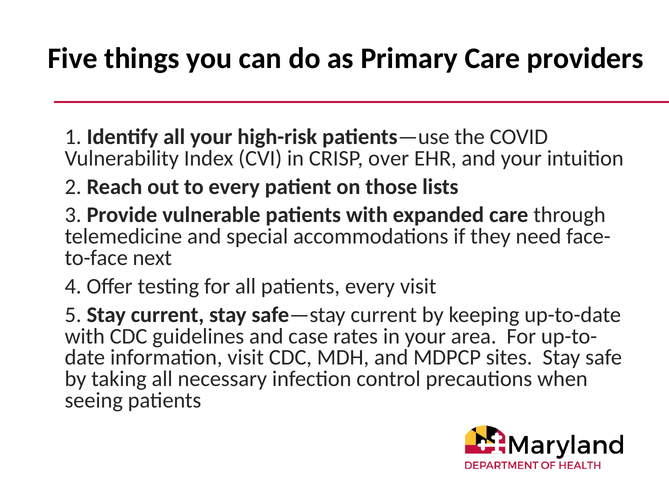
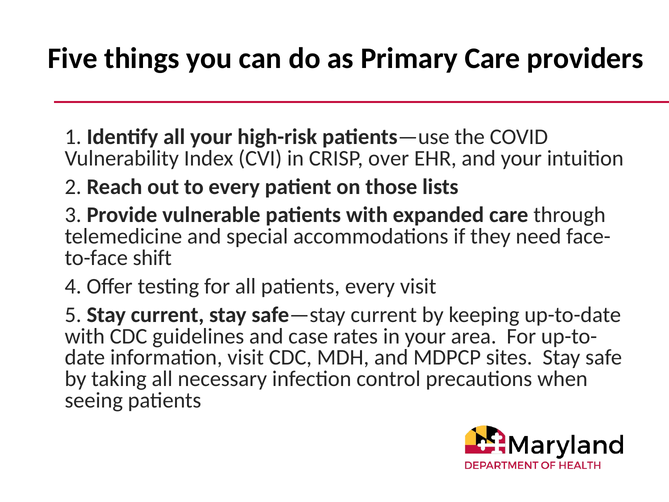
next: next -> shift (152, 258)
